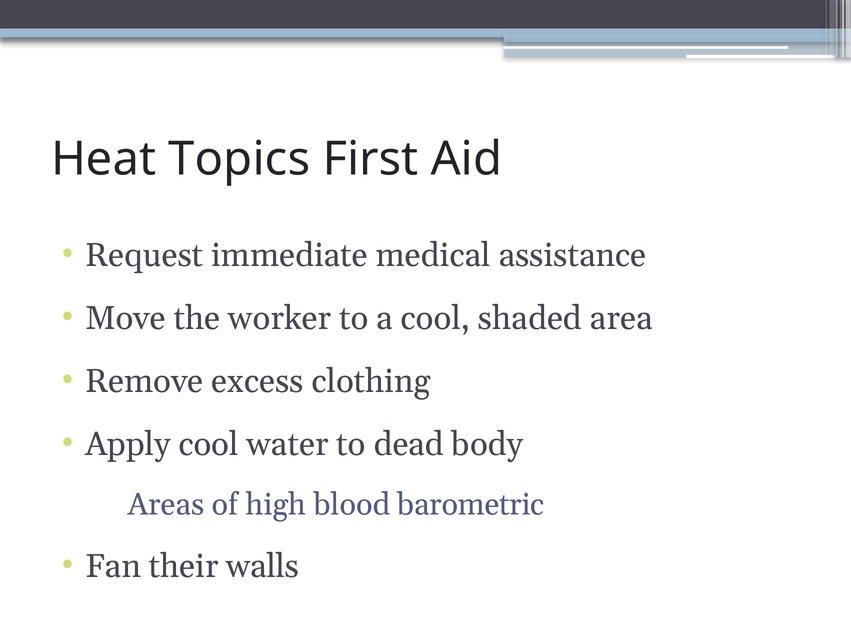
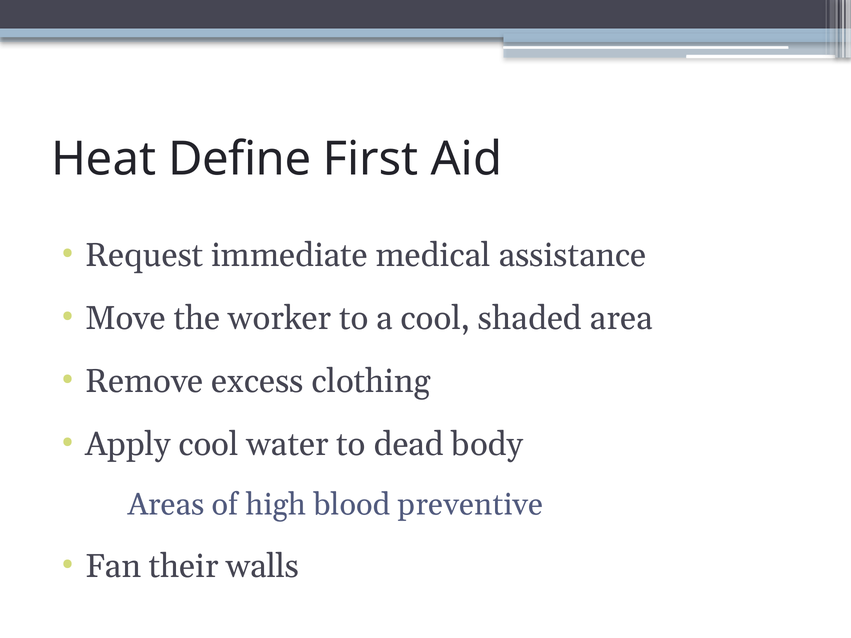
Topics: Topics -> Define (240, 159)
barometric: barometric -> preventive (470, 505)
